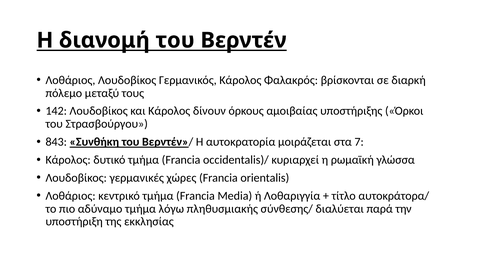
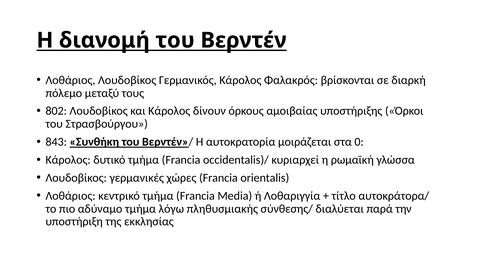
142: 142 -> 802 (56, 111)
7: 7 -> 0 (359, 142)
